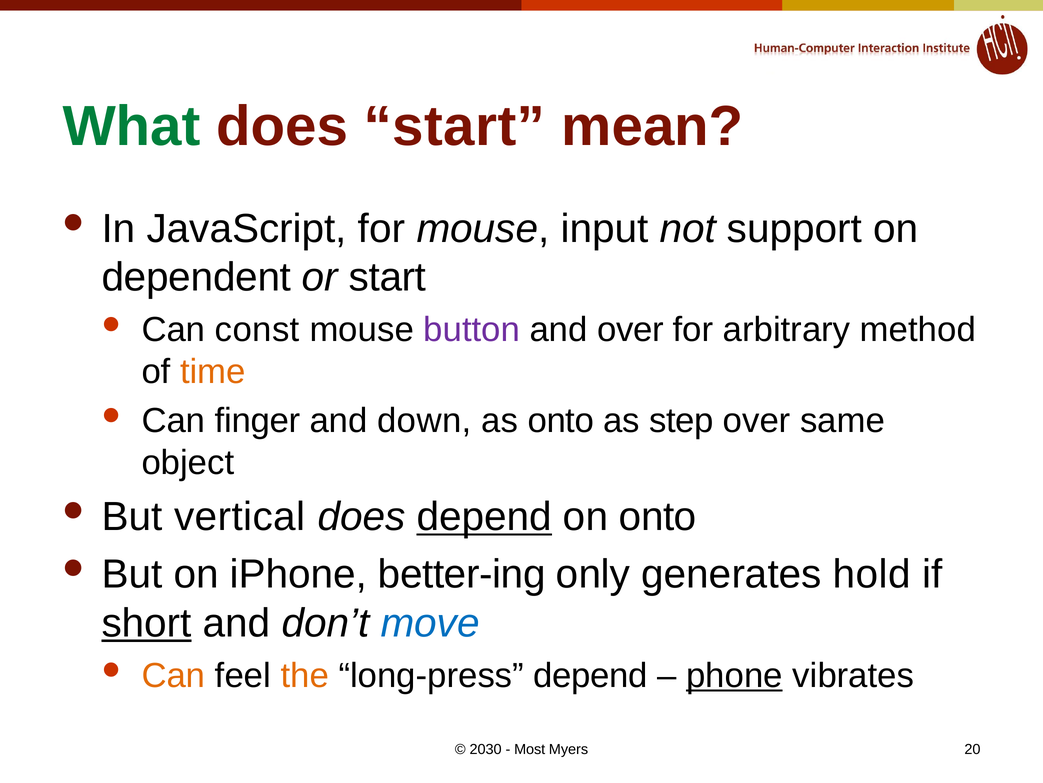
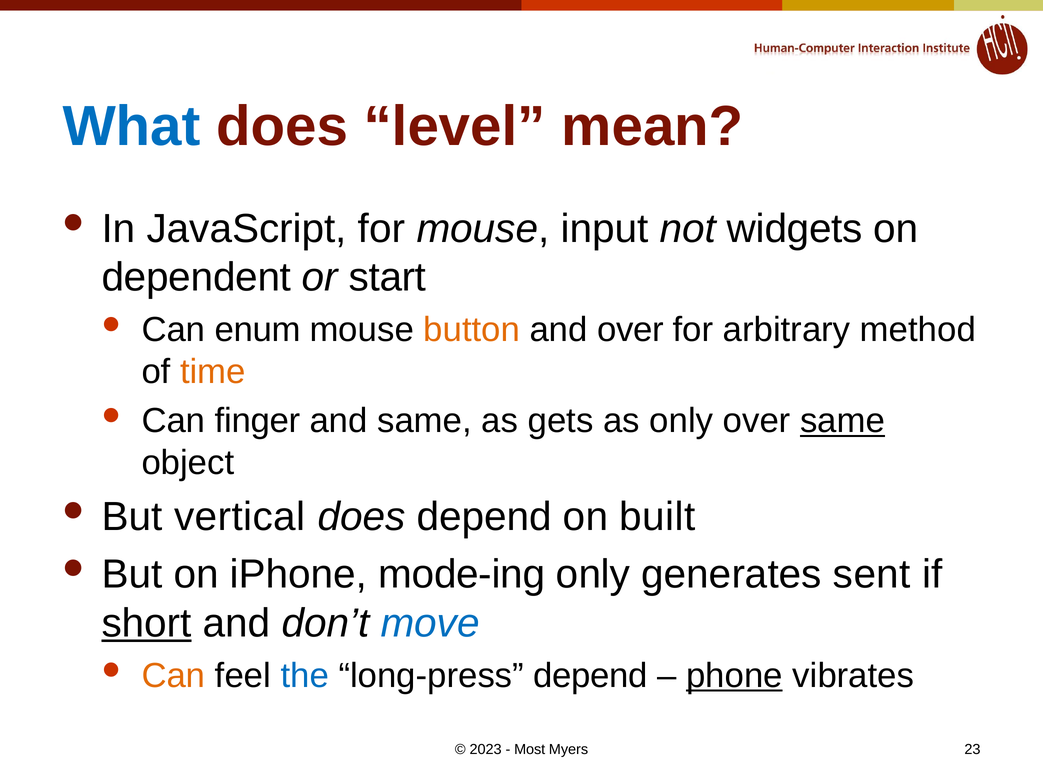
What colour: green -> blue (132, 127)
does start: start -> level (455, 127)
support: support -> widgets (795, 229)
const: const -> enum (258, 330)
button colour: purple -> orange (472, 330)
and down: down -> same (424, 421)
as onto: onto -> gets (561, 421)
as step: step -> only (681, 421)
same underline: none -> present (843, 421)
depend underline: present -> none (484, 517)
on onto: onto -> built (657, 517)
better-ing: better-ing -> mode-ing (462, 574)
hold: hold -> sent (872, 574)
the colour: orange -> blue (305, 675)
2030: 2030 -> 2023 (486, 749)
20: 20 -> 23 (972, 749)
